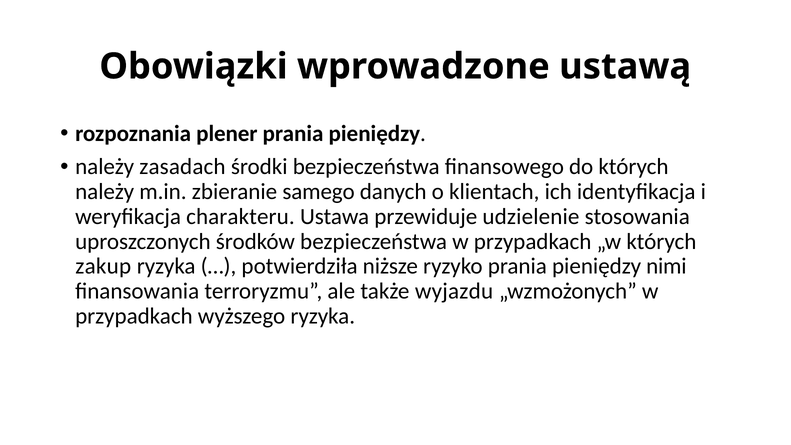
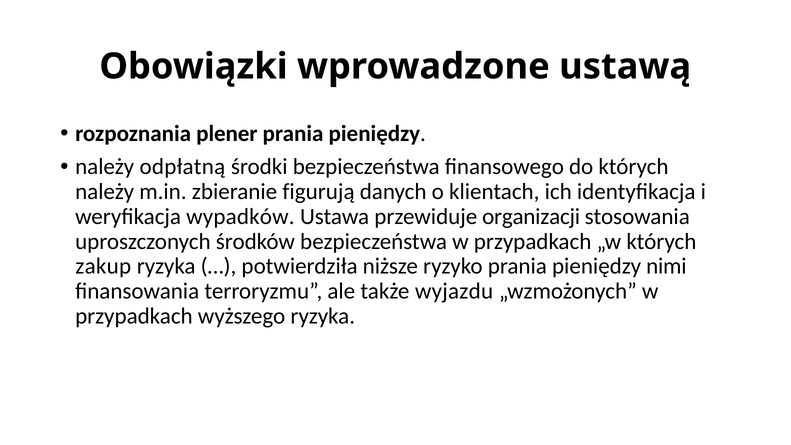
zasadach: zasadach -> odpłatną (182, 167)
samego: samego -> figurują (319, 192)
charakteru: charakteru -> wypadków (240, 217)
udzielenie: udzielenie -> organizacji (531, 217)
